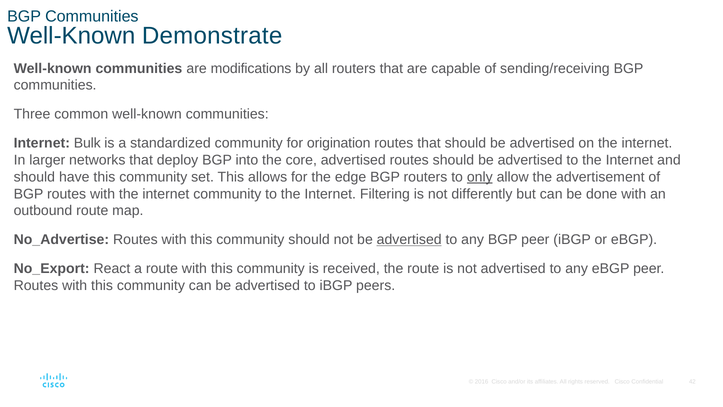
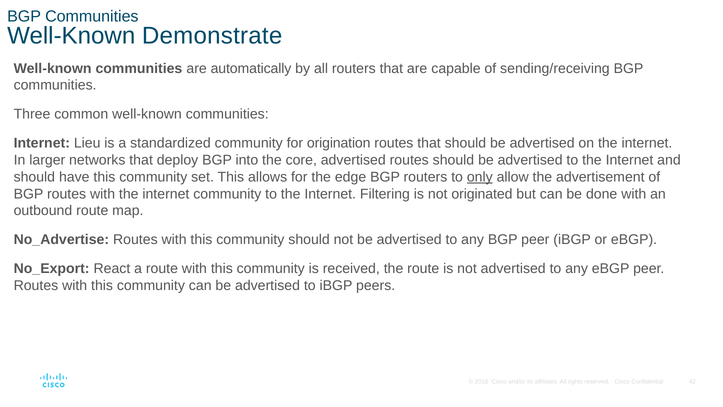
modifications: modifications -> automatically (251, 68)
Bulk: Bulk -> Lieu (87, 143)
differently: differently -> originated (482, 194)
advertised underline: present -> none (409, 240)
